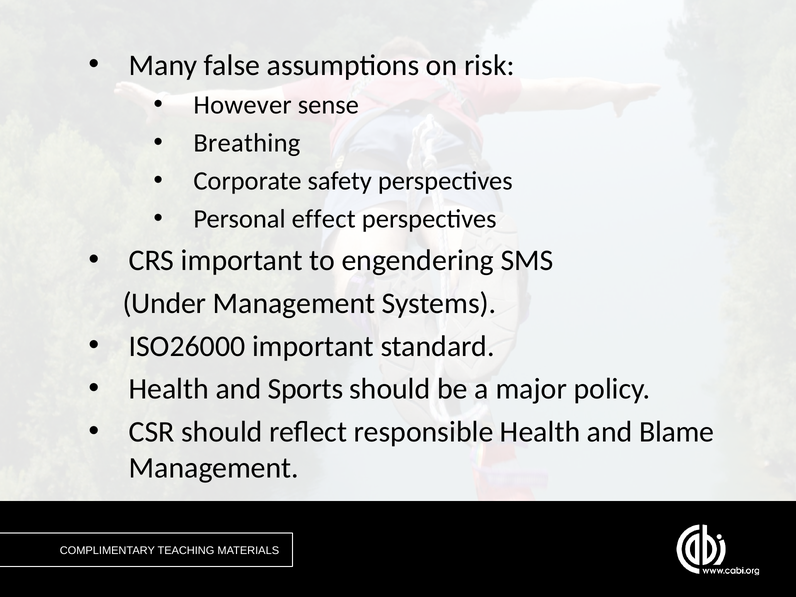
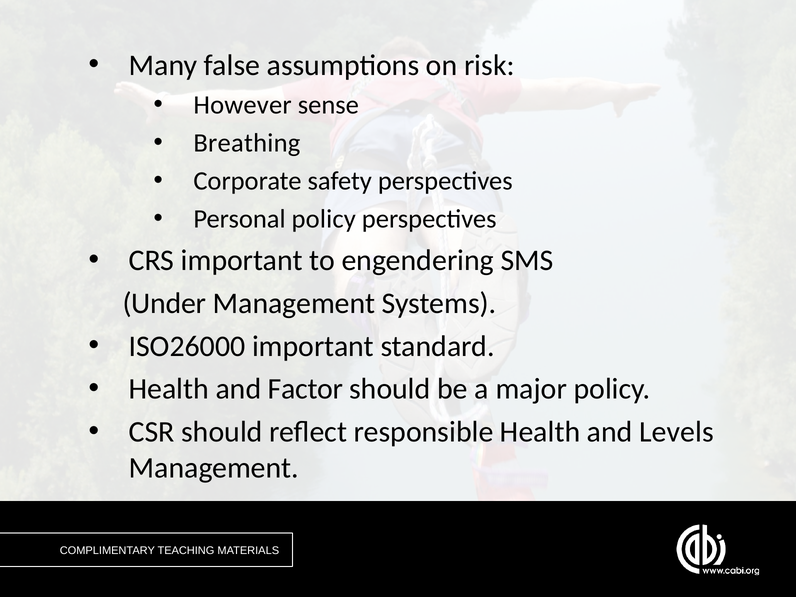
Personal effect: effect -> policy (324, 219)
Sports: Sports -> Factor (305, 389)
Blame: Blame -> Levels (677, 432)
